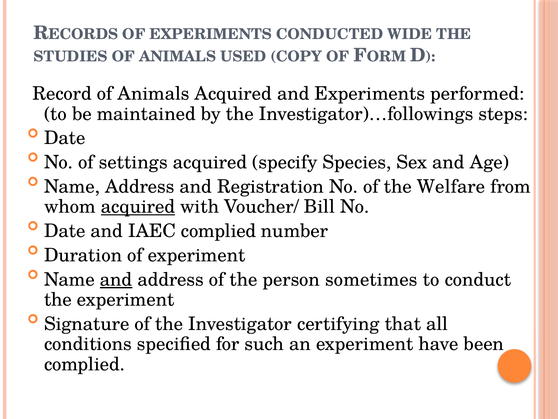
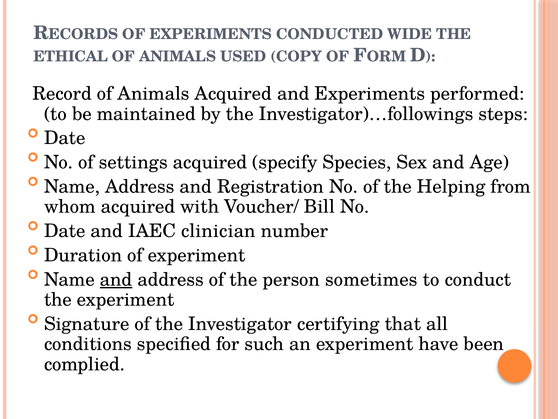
STUDIES: STUDIES -> ETHICAL (71, 57)
Welfare: Welfare -> Helping (451, 187)
acquired underline: present -> none (138, 207)
IAEC complied: complied -> clinician (218, 231)
